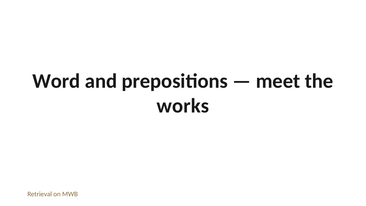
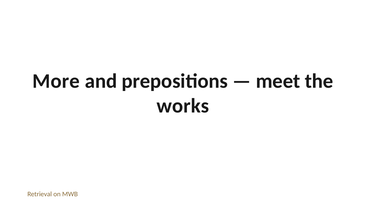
Word: Word -> More (56, 81)
